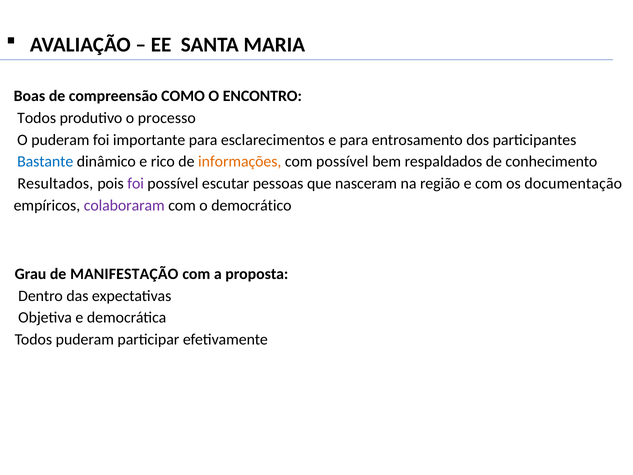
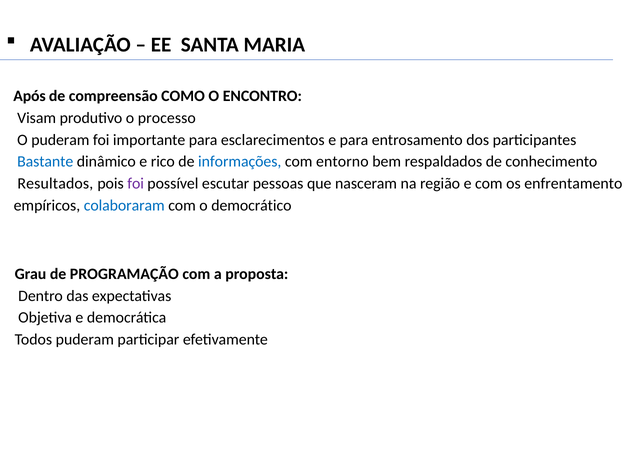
Boas: Boas -> Após (30, 96)
Todos: Todos -> Visam (37, 118)
informações colour: orange -> blue (240, 162)
com possível: possível -> entorno (342, 162)
documentação: documentação -> enfrentamento (573, 183)
colaboraram colour: purple -> blue (124, 205)
MANIFESTAÇÃO: MANIFESTAÇÃO -> PROGRAMAÇÃO (124, 274)
